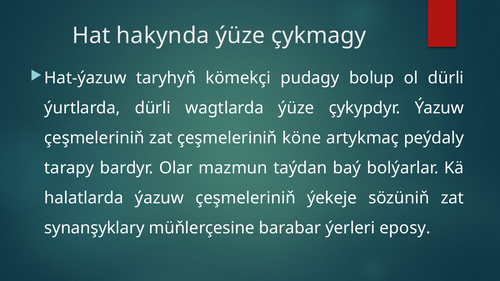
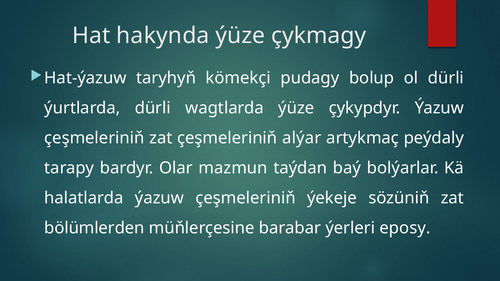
köne: köne -> alýar (302, 138)
synanşyklary: synanşyklary -> bölümlerden (94, 228)
